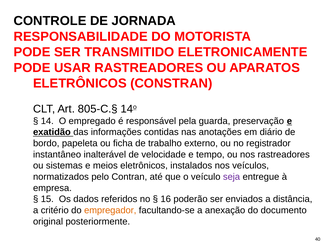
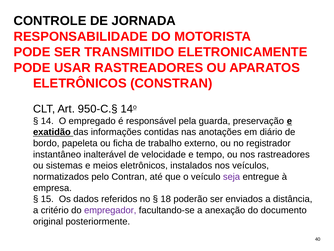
805-C.§: 805-C.§ -> 950-C.§ (98, 109)
16: 16 -> 18 (166, 199)
empregador colour: orange -> purple (110, 210)
